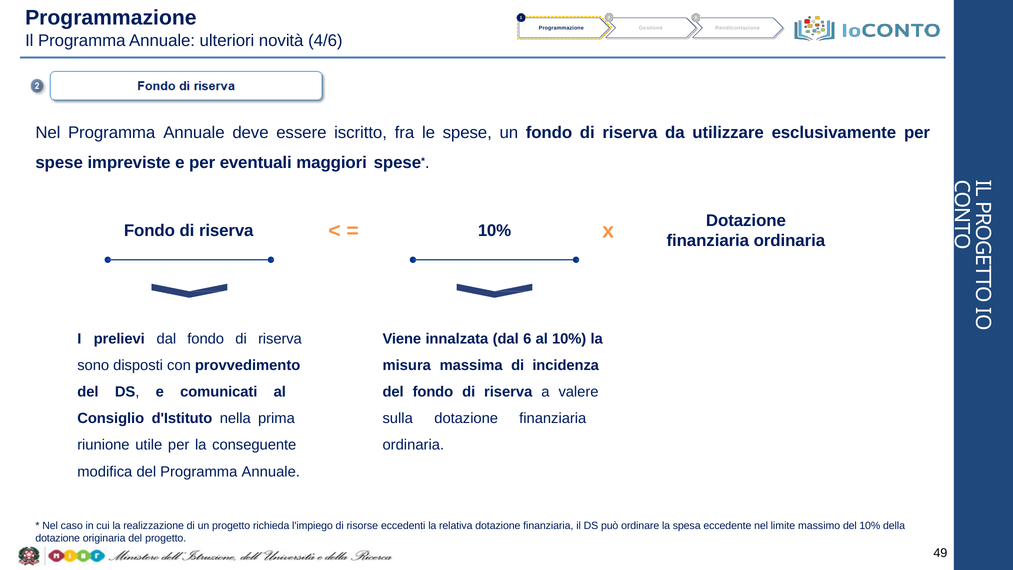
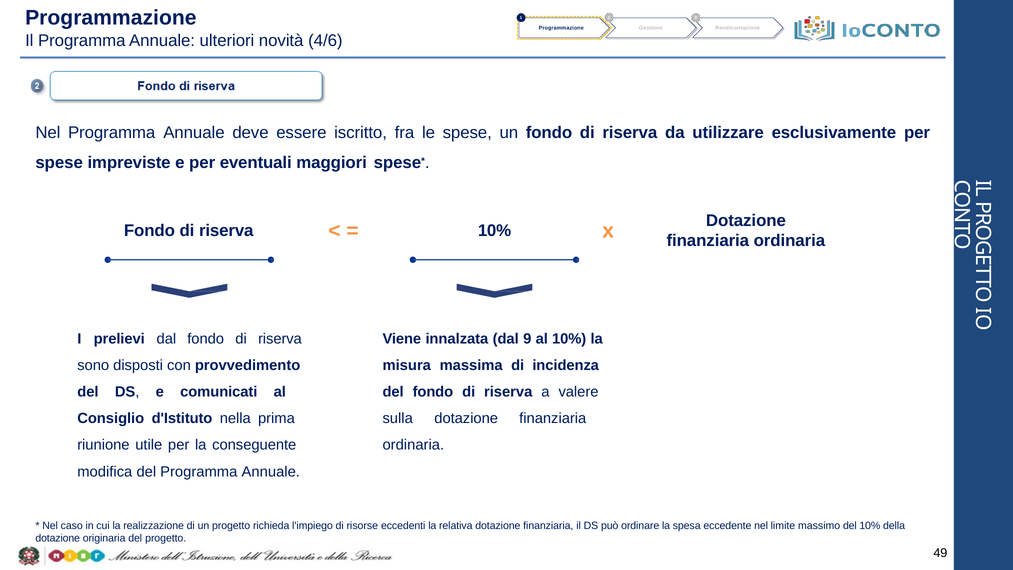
6: 6 -> 9 (527, 339)
